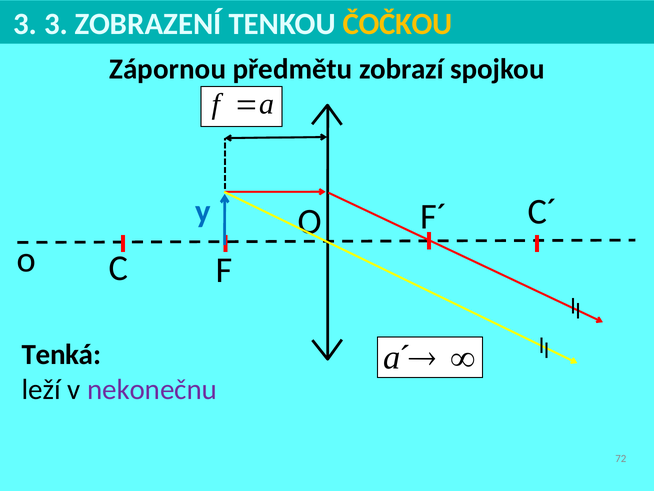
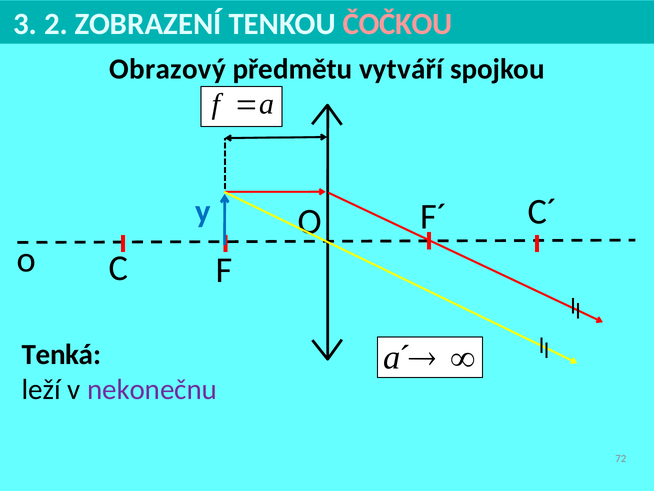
3 3: 3 -> 2 (56, 24)
ČOČKOU colour: yellow -> pink (398, 24)
Zápornou: Zápornou -> Obrazový (167, 69)
zobrazí: zobrazí -> vytváří (401, 69)
